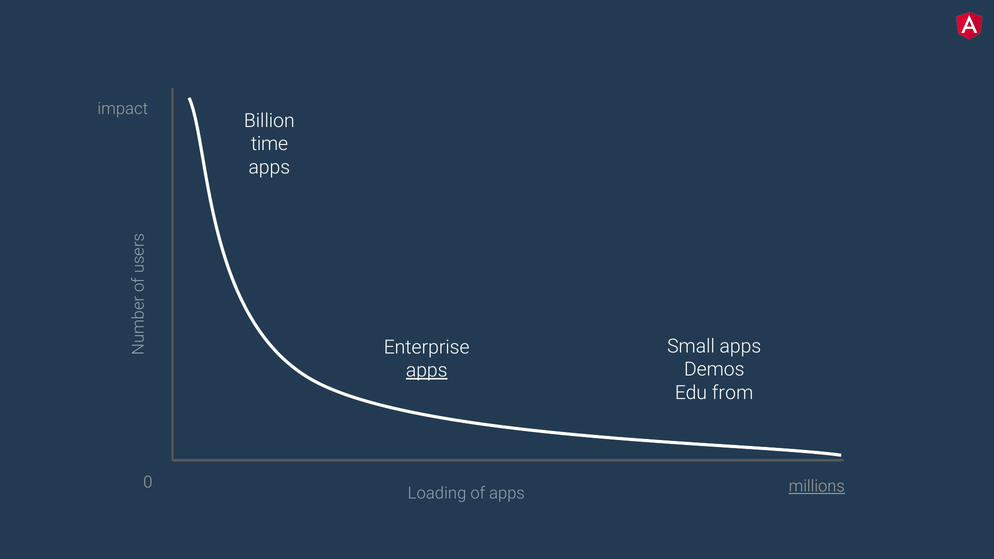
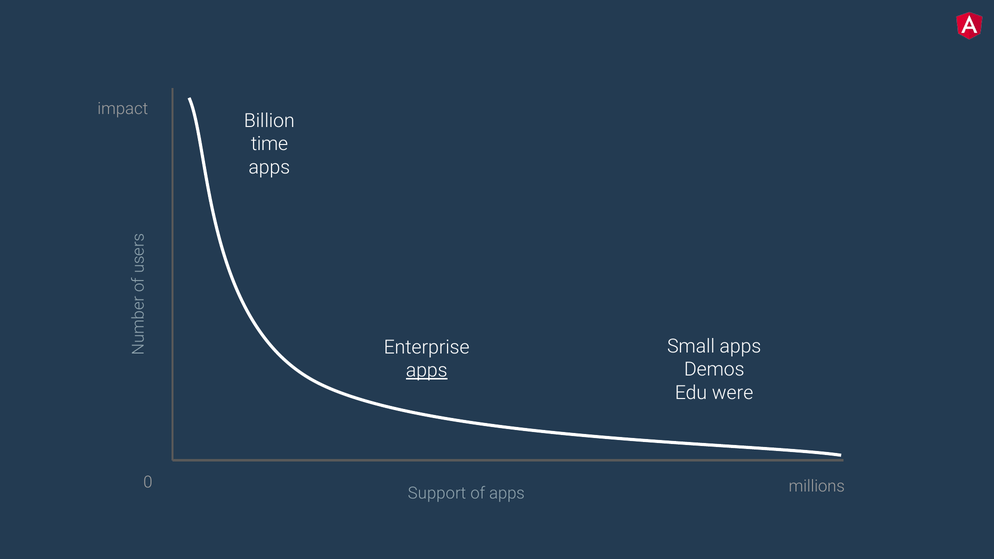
from: from -> were (733, 393)
Loading: Loading -> Support (437, 493)
millions underline: present -> none (817, 486)
